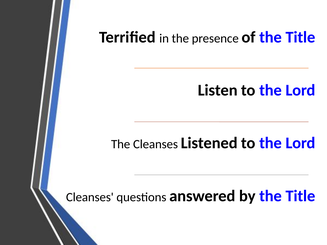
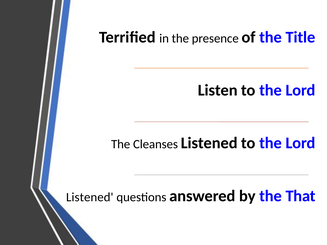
Cleanses: Cleanses -> Listened (90, 197)
by the Title: Title -> That (301, 196)
